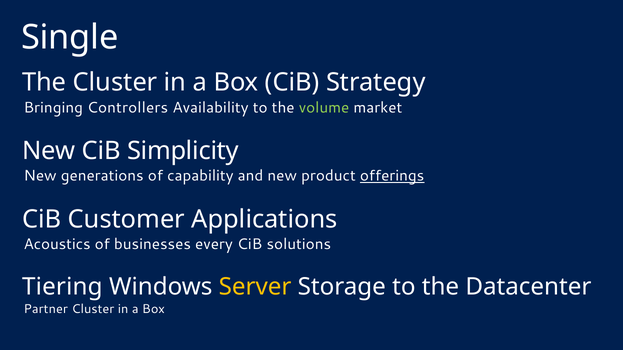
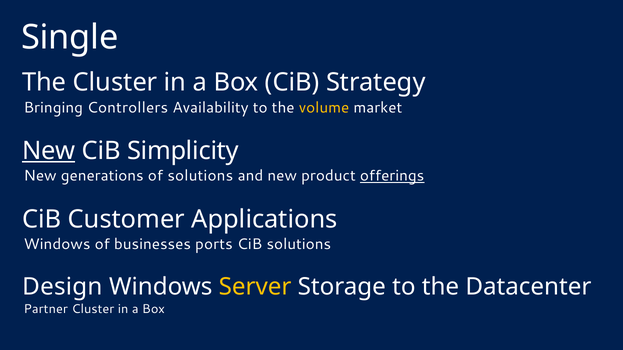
volume colour: light green -> yellow (324, 108)
New underline: none -> present (49, 151)
of capability: capability -> solutions (200, 176)
Acoustics: Acoustics -> Windows (57, 245)
every: every -> ports (214, 245)
Tiering: Tiering -> Design (62, 287)
